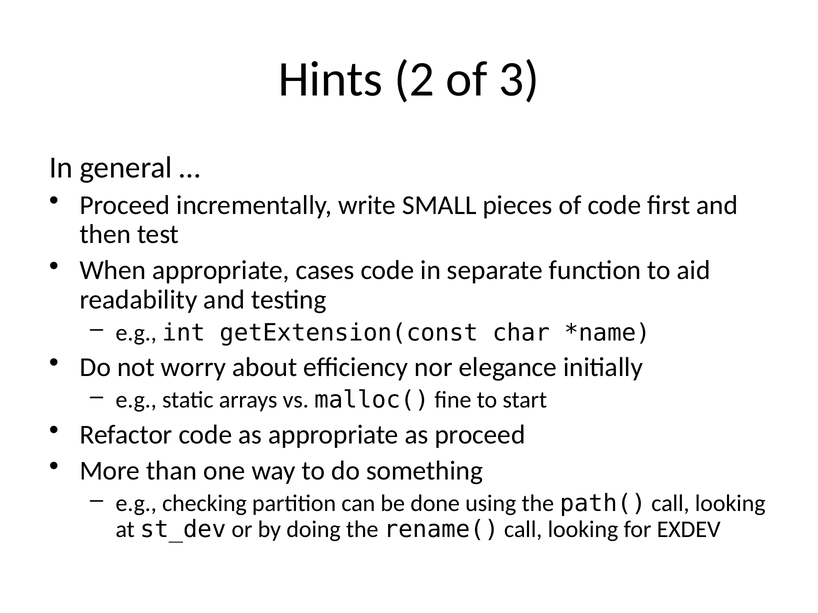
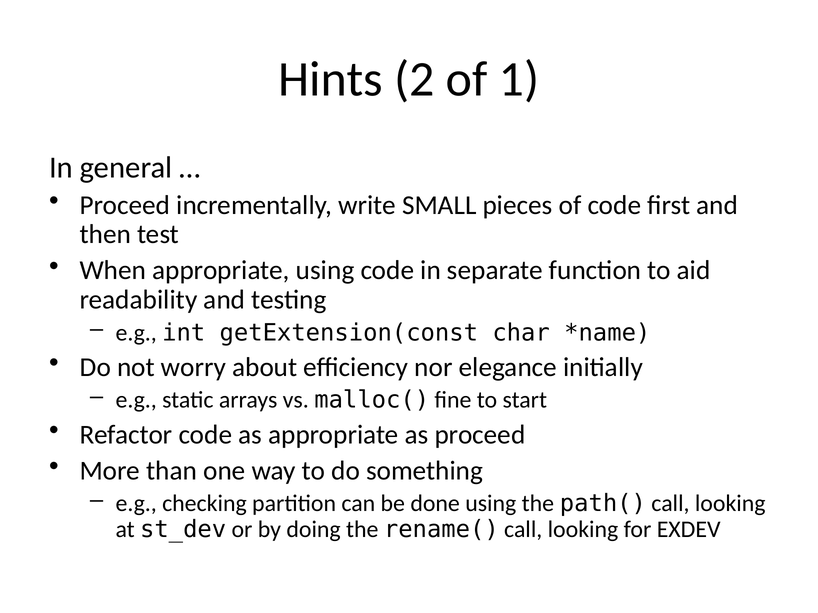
3: 3 -> 1 (519, 79)
appropriate cases: cases -> using (325, 271)
